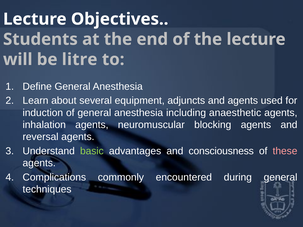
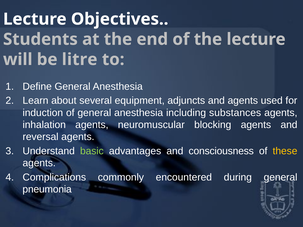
anaesthetic: anaesthetic -> substances (235, 113)
these colour: pink -> yellow (285, 151)
techniques: techniques -> pneumonia (47, 190)
